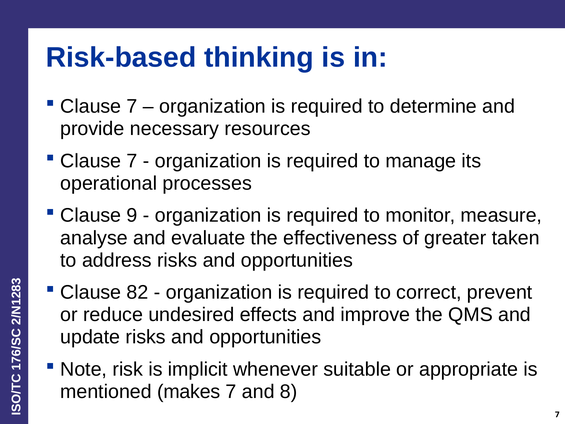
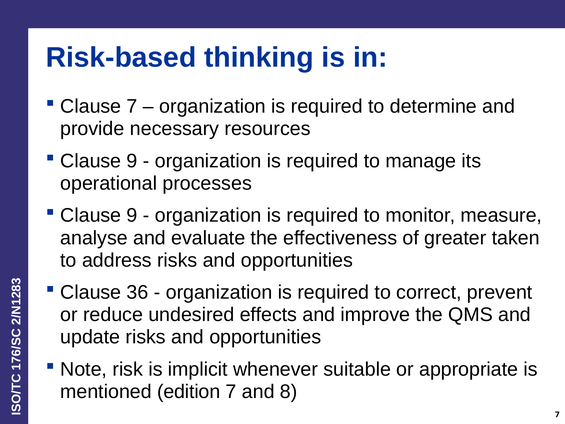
7: 7 -> 9 (132, 161)
82: 82 -> 36 (138, 292)
makes: makes -> edition (189, 391)
